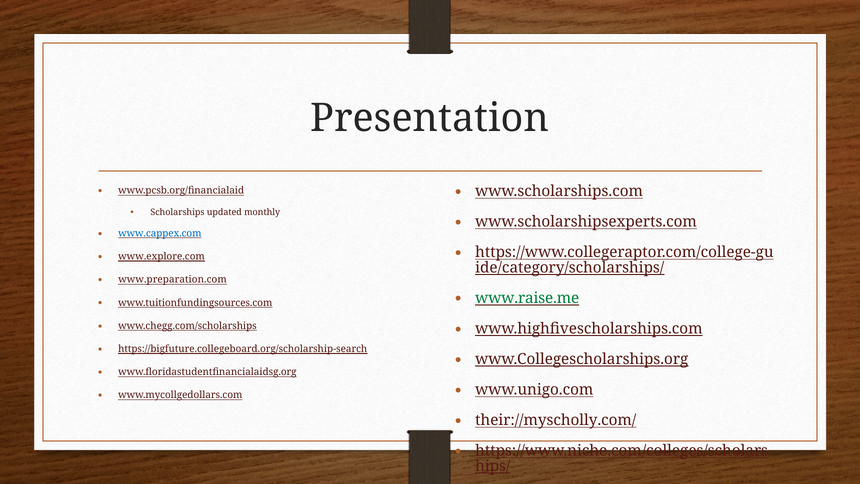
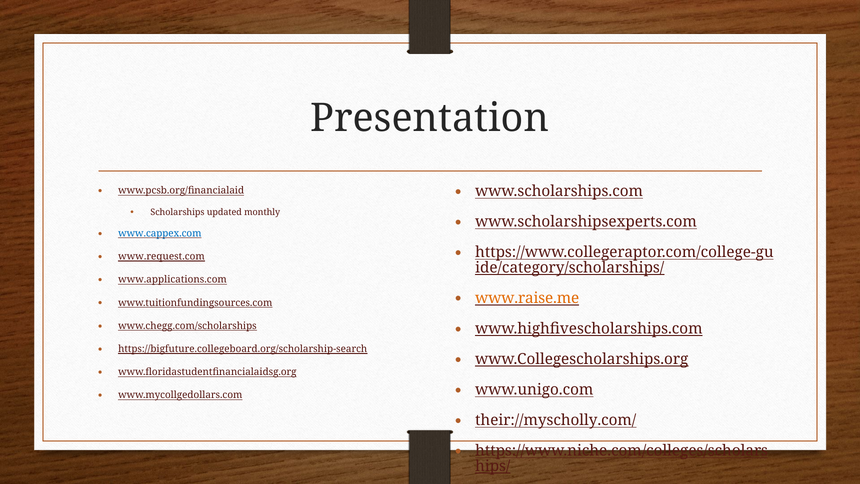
www.explore.com: www.explore.com -> www.request.com (161, 256)
www.preparation.com: www.preparation.com -> www.applications.com (173, 279)
www.raise.me colour: green -> orange (527, 298)
